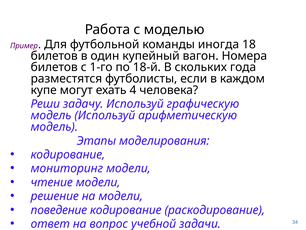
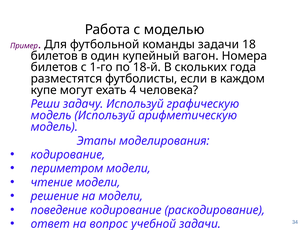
команды иногда: иногда -> задачи (218, 44)
мониторинг: мониторинг -> периметром (67, 168)
